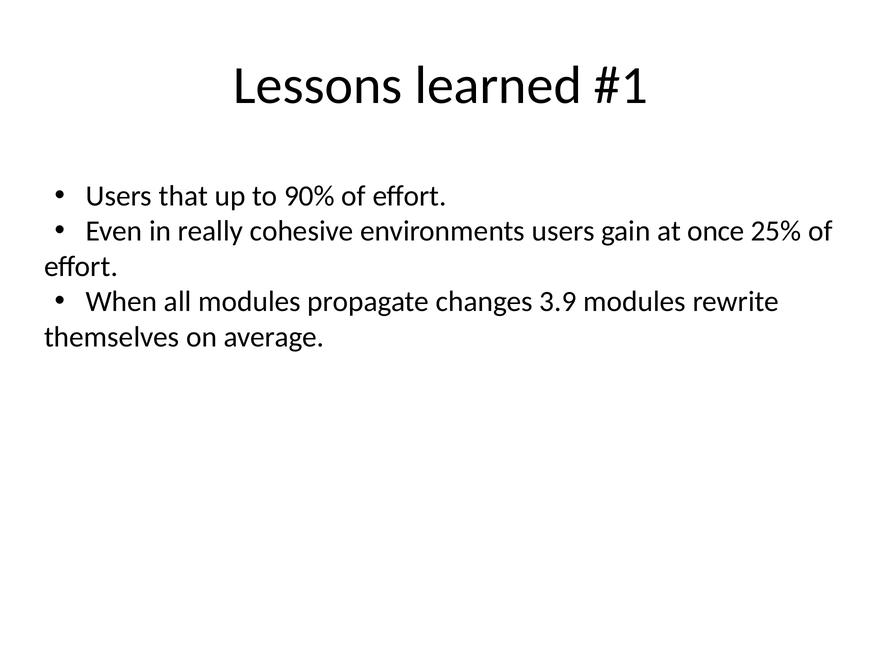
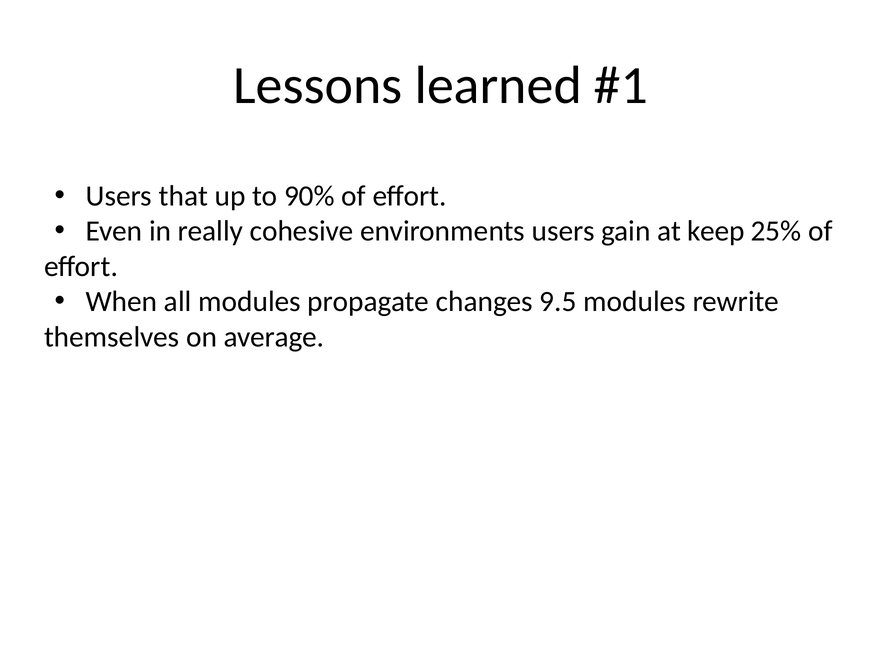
once: once -> keep (716, 231)
3.9: 3.9 -> 9.5 (558, 302)
